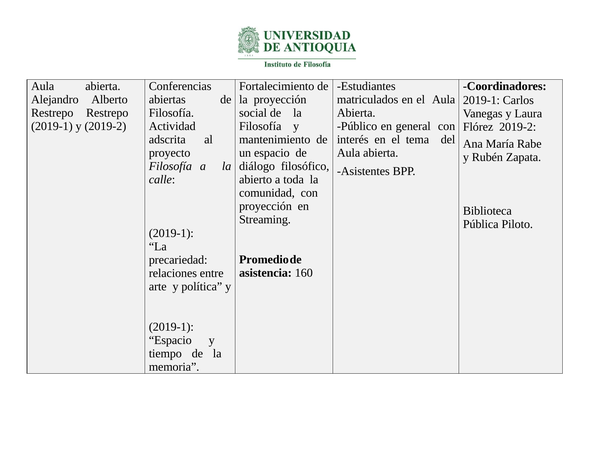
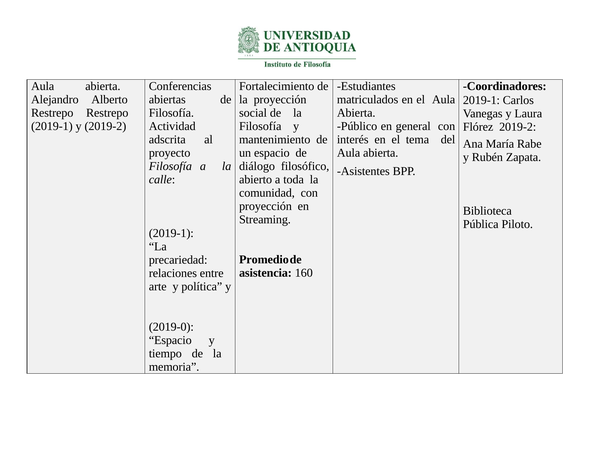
2019-1: 2019-1 -> 2019-0 (171, 327)
